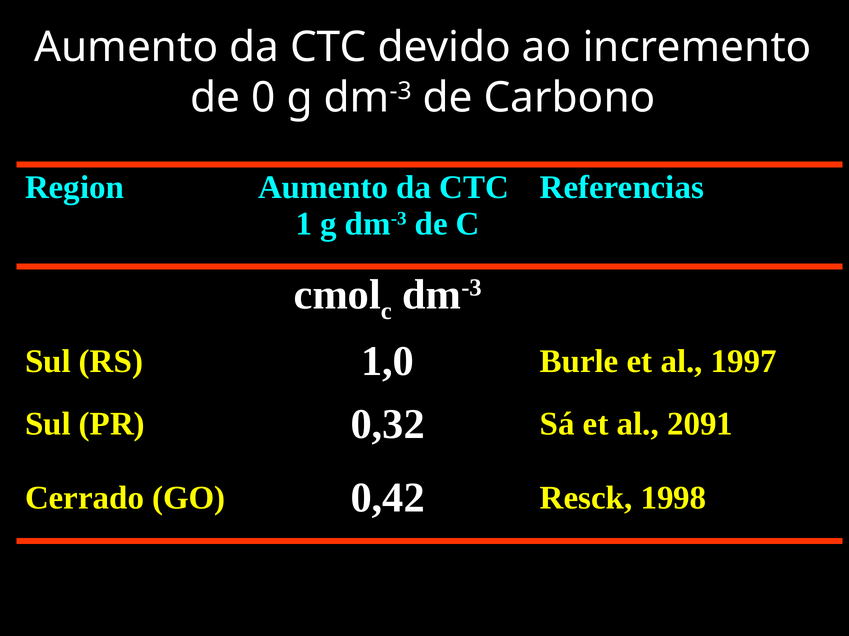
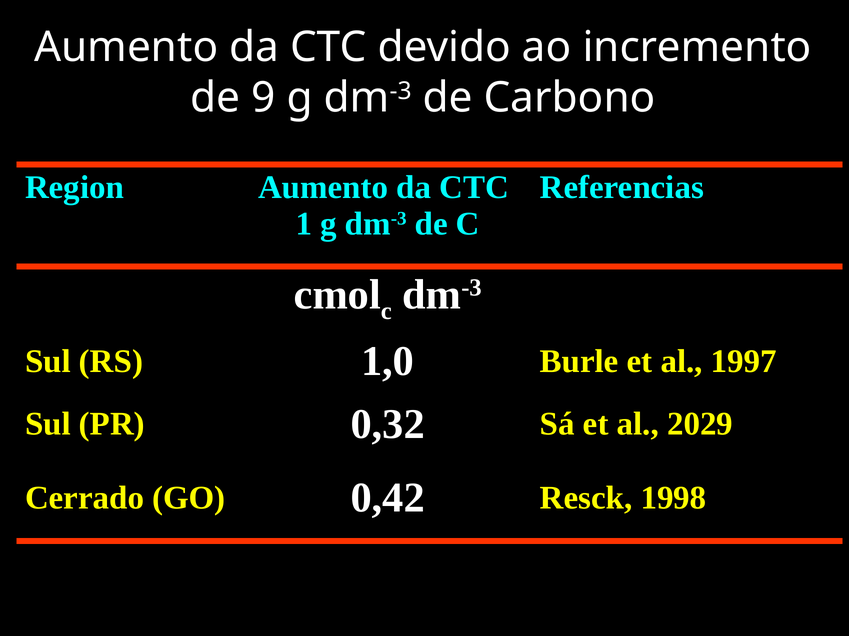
0: 0 -> 9 (263, 98)
2091: 2091 -> 2029 (700, 425)
